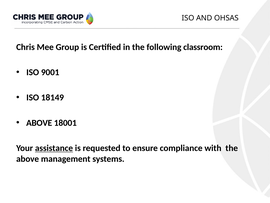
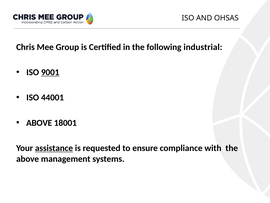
classroom: classroom -> industrial (203, 47)
9001 underline: none -> present (50, 72)
18149: 18149 -> 44001 (52, 97)
